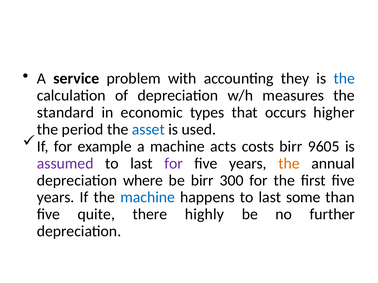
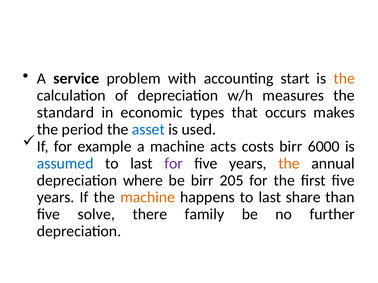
they: they -> start (295, 79)
the colour: blue -> orange (344, 79)
higher: higher -> makes (334, 113)
9605: 9605 -> 6000 (324, 147)
assumed colour: purple -> blue (65, 164)
300: 300 -> 205 (232, 181)
machine colour: blue -> orange (148, 198)
some: some -> share (303, 198)
quite: quite -> solve (96, 215)
highly: highly -> family (204, 215)
